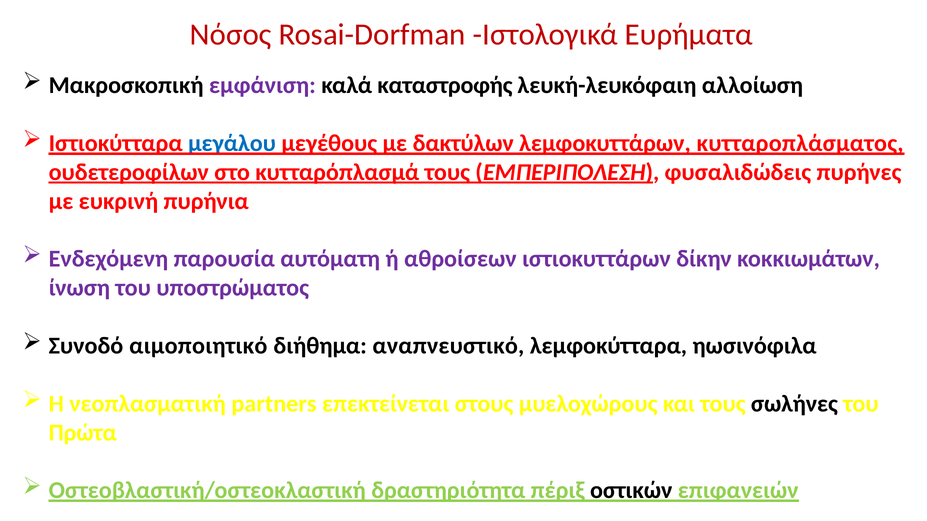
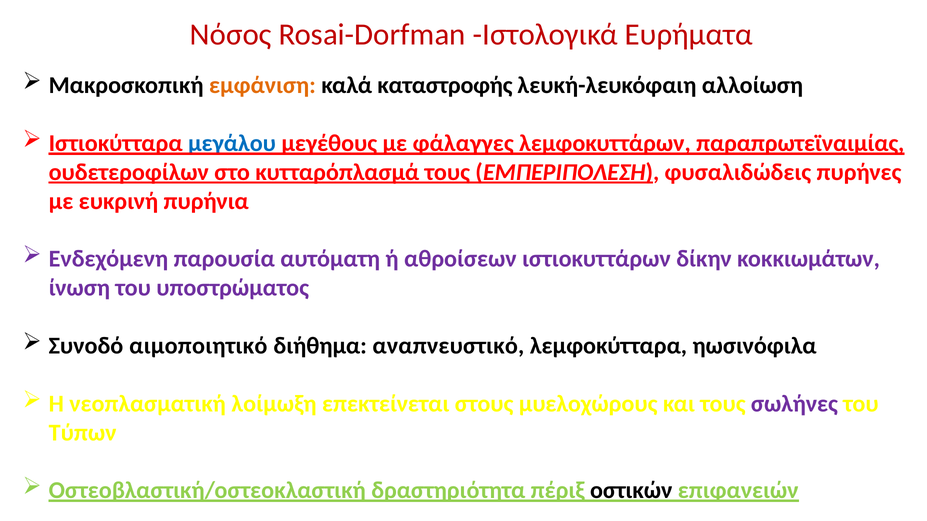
εμφάνιση colour: purple -> orange (262, 85)
δακτύλων: δακτύλων -> φάλαγγες (463, 143)
κυτταροπλάσματος: κυτταροπλάσματος -> παραπρωτεϊναιμίας (800, 143)
partners: partners -> λοίμωξη (274, 404)
σωλήνες colour: black -> purple (794, 404)
Πρώτα: Πρώτα -> Τύπων (83, 433)
